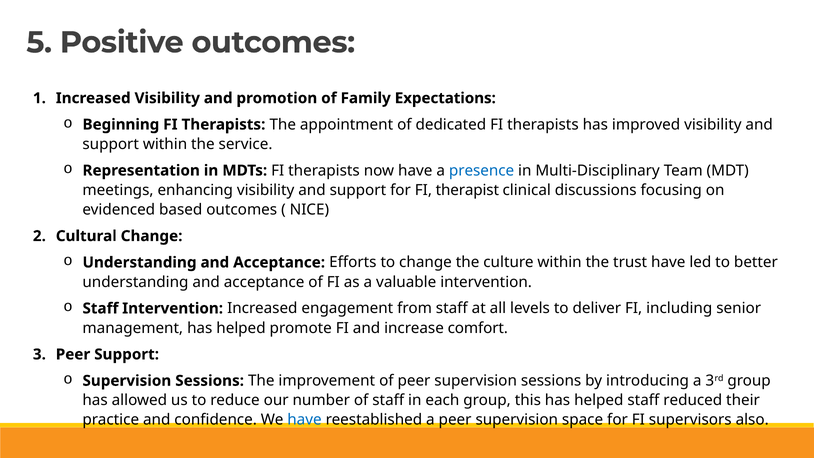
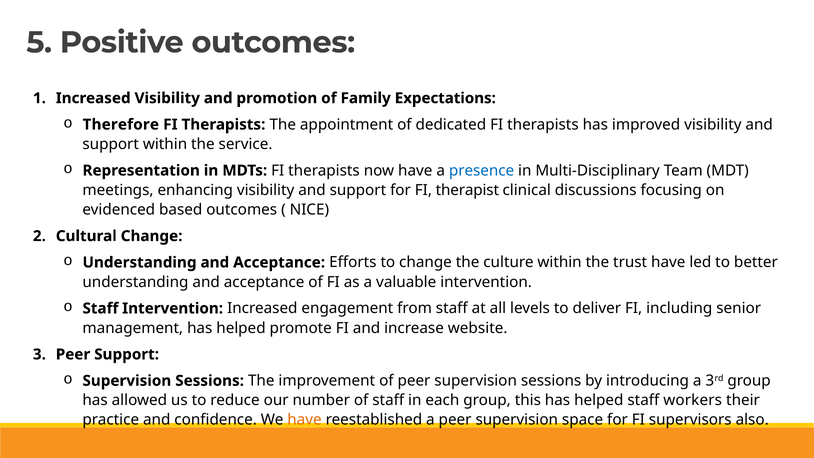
Beginning: Beginning -> Therefore (121, 125)
comfort: comfort -> website (478, 328)
reduced: reduced -> workers (693, 400)
have colour: blue -> orange (304, 420)
